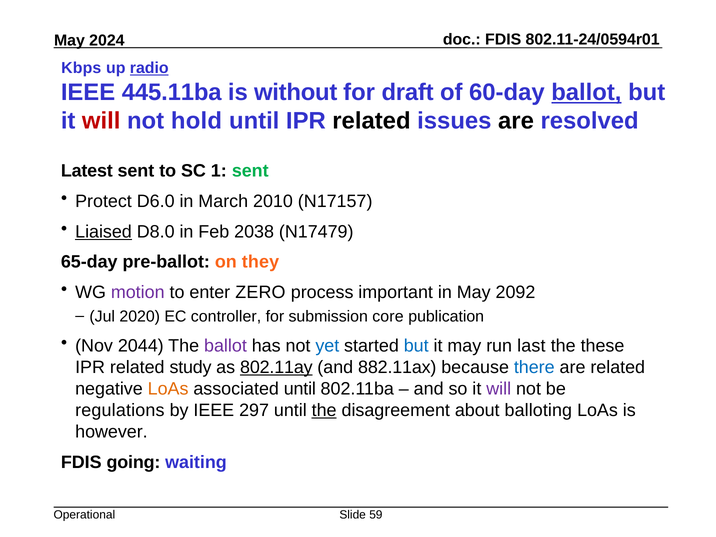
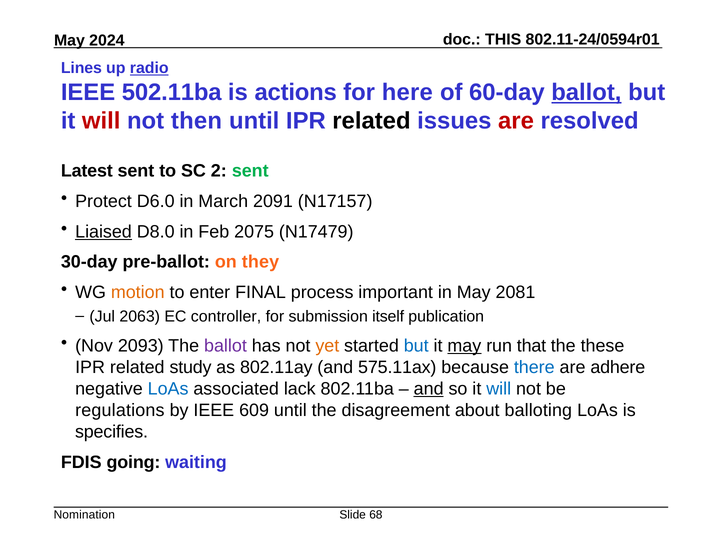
FDIS: FDIS -> THIS (503, 39)
Kbps: Kbps -> Lines (81, 68)
445.11ba: 445.11ba -> 502.11ba (172, 92)
without: without -> actions (296, 92)
draft: draft -> here (407, 92)
hold: hold -> then (196, 121)
are colour: black -> red (516, 121)
1: 1 -> 2 (219, 171)
2010: 2010 -> 2091 (273, 201)
2038: 2038 -> 2075 (254, 232)
65-day: 65-day -> 30-day (89, 262)
motion colour: purple -> orange (138, 293)
ZERO: ZERO -> FINAL (261, 293)
2092: 2092 -> 2081 (515, 293)
2020: 2020 -> 2063 (140, 317)
core: core -> itself (388, 317)
2044: 2044 -> 2093 (141, 346)
yet colour: blue -> orange (327, 346)
may underline: none -> present (464, 346)
last: last -> that (531, 346)
802.11ay underline: present -> none (276, 367)
882.11ax: 882.11ax -> 575.11ax (397, 367)
are related: related -> adhere (618, 367)
LoAs colour: orange -> blue (168, 389)
associated until: until -> lack (300, 389)
and underline: none -> present (429, 389)
will colour: purple -> blue (499, 389)
297: 297 -> 609 (254, 410)
the underline: present -> none (324, 410)
however: however -> specifies (112, 432)
Operational: Operational -> Nomination (84, 515)
59: 59 -> 68 (376, 515)
